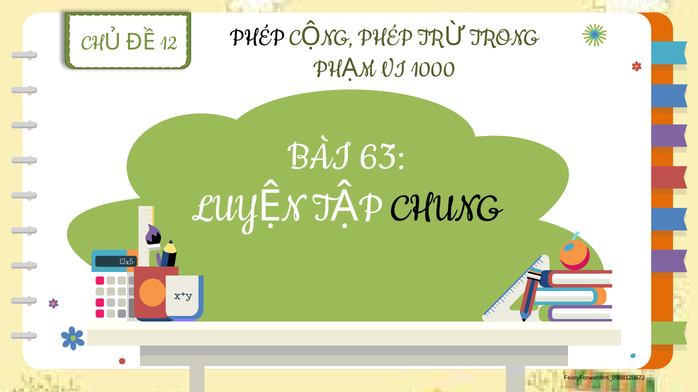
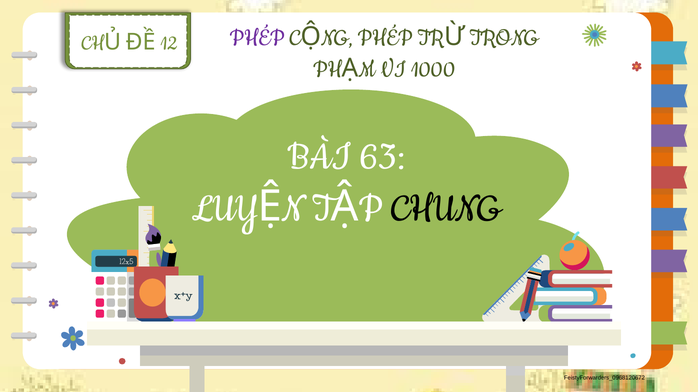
PHÉP colour: black -> purple (257, 37)
